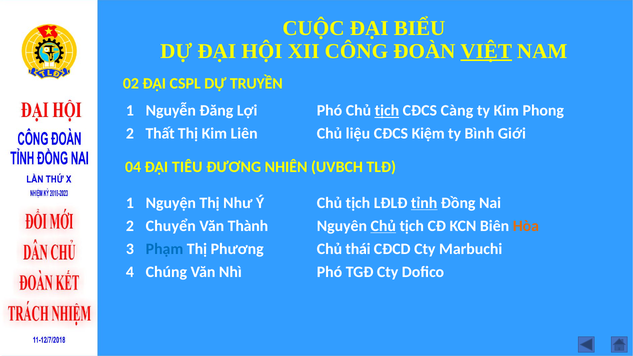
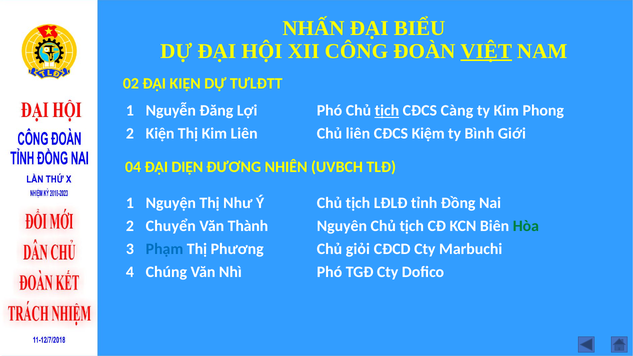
CUỘC: CUỘC -> NHẤN (313, 28)
ĐẠI CSPL: CSPL -> KIỆN (185, 84)
TRUYỀN: TRUYỀN -> TƯLĐTT (256, 84)
2 Thất: Thất -> Kiện (160, 133)
Chủ liệu: liệu -> liên (358, 133)
TIÊU: TIÊU -> DIỆN (187, 167)
tỉnh underline: present -> none (424, 203)
Chủ underline: present -> none (383, 226)
Hòa colour: orange -> green (526, 226)
thái: thái -> giỏi (358, 249)
